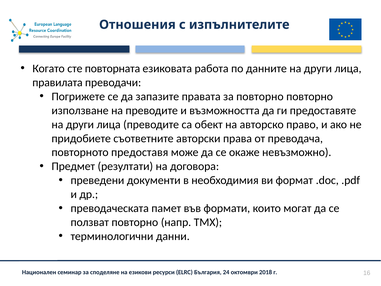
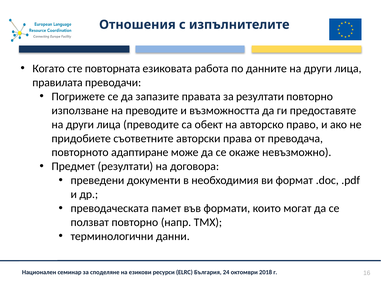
за повторно: повторно -> резултати (260, 96)
предоставя: предоставя -> адаптиране (140, 152)
